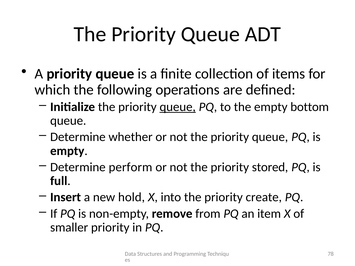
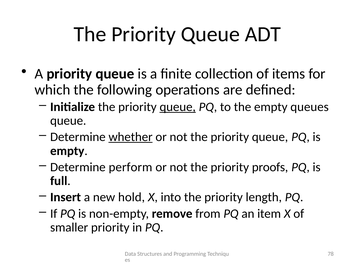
bottom: bottom -> queues (310, 107)
whether underline: none -> present (131, 137)
stored: stored -> proofs (270, 167)
create: create -> length (264, 197)
